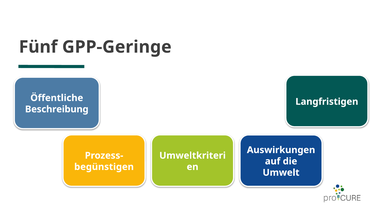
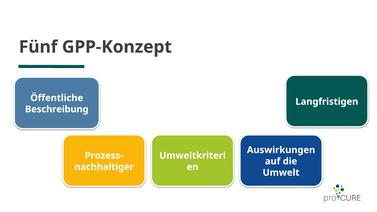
GPP-Geringe: GPP-Geringe -> GPP-Konzept (117, 47)
begünstigen: begünstigen -> nachhaltiger (104, 167)
